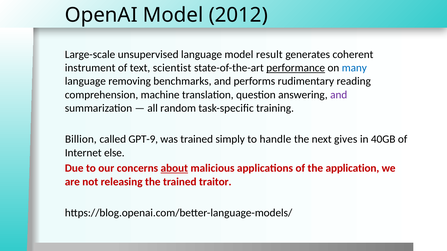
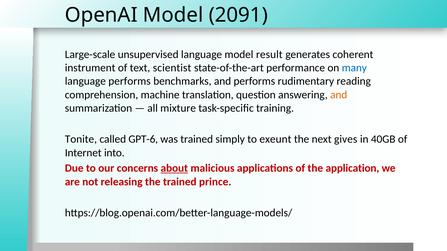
2012: 2012 -> 2091 (238, 15)
performance underline: present -> none (296, 68)
language removing: removing -> performs (130, 81)
and colour: purple -> orange (339, 95)
random: random -> mixture (178, 108)
Billion: Billion -> Tonite (81, 140)
GPT-9: GPT-9 -> GPT-6 (143, 140)
handle: handle -> exeunt (275, 140)
else: else -> into (114, 153)
traitor: traitor -> prince (215, 182)
